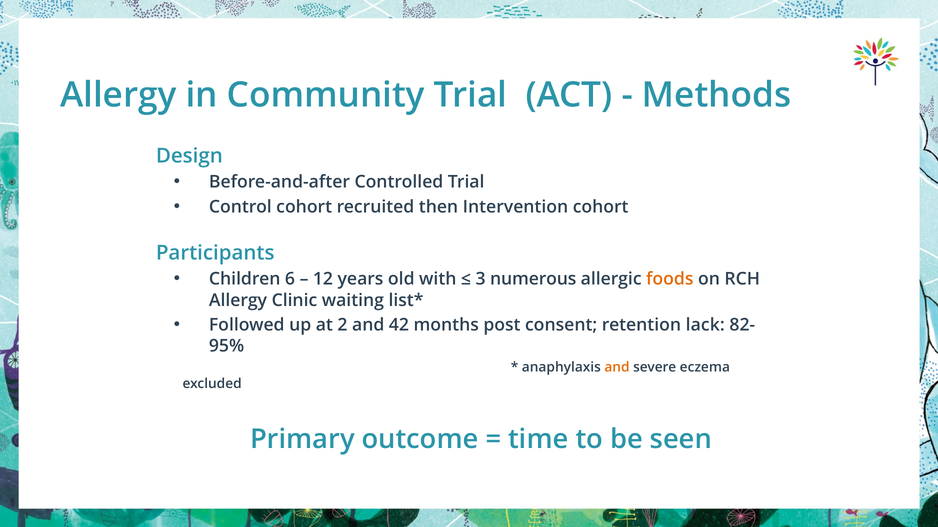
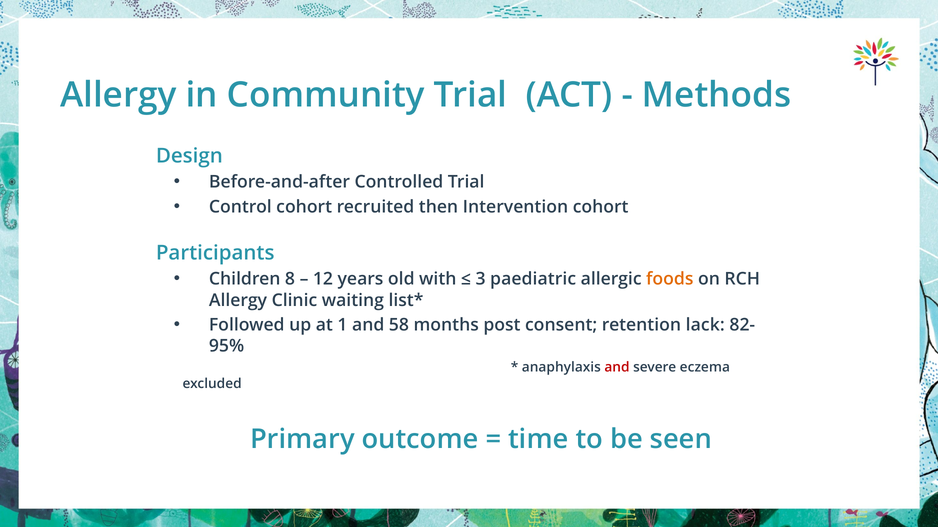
6: 6 -> 8 (290, 279)
numerous: numerous -> paediatric (533, 279)
2: 2 -> 1 (342, 325)
42: 42 -> 58 (399, 325)
and colour: orange -> red (617, 368)
